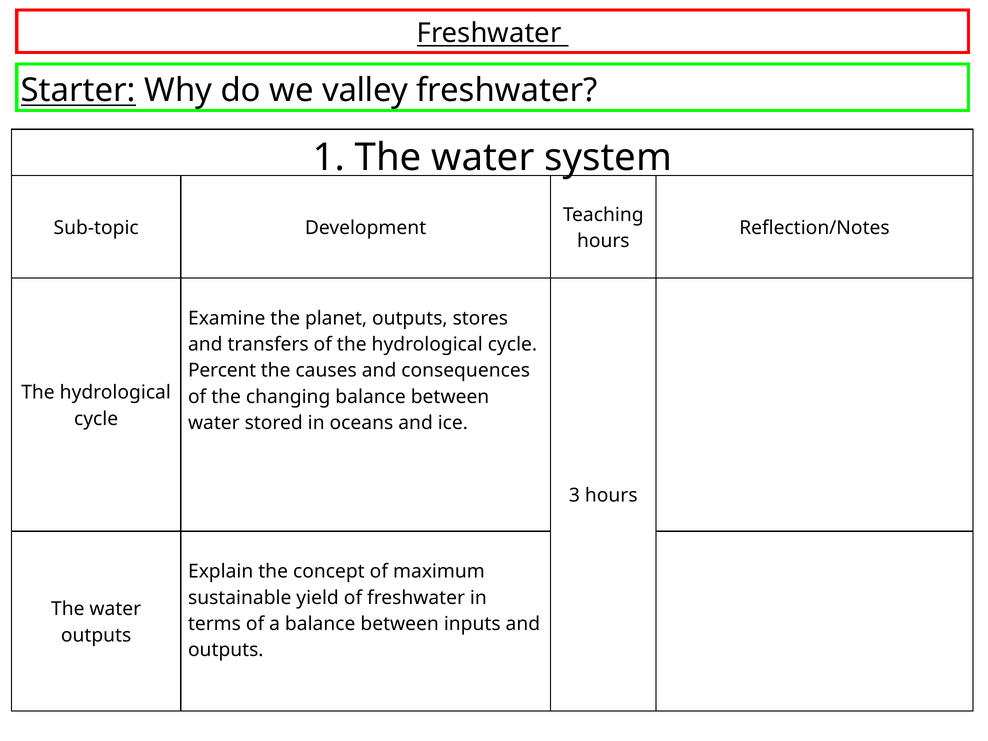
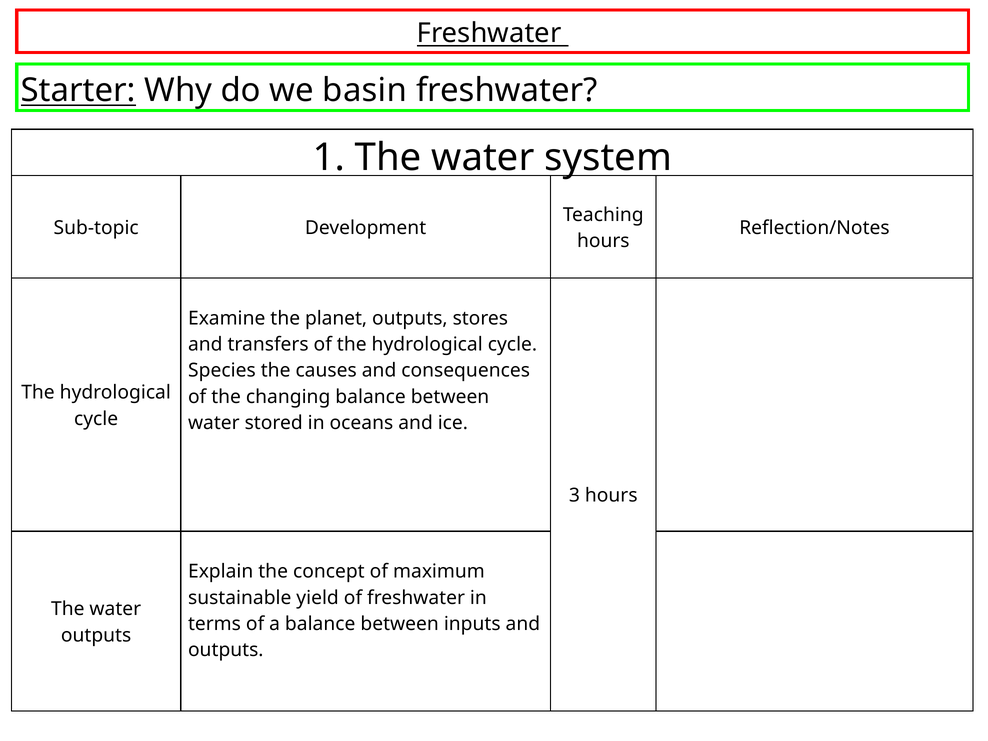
valley: valley -> basin (365, 90)
Percent: Percent -> Species (222, 371)
